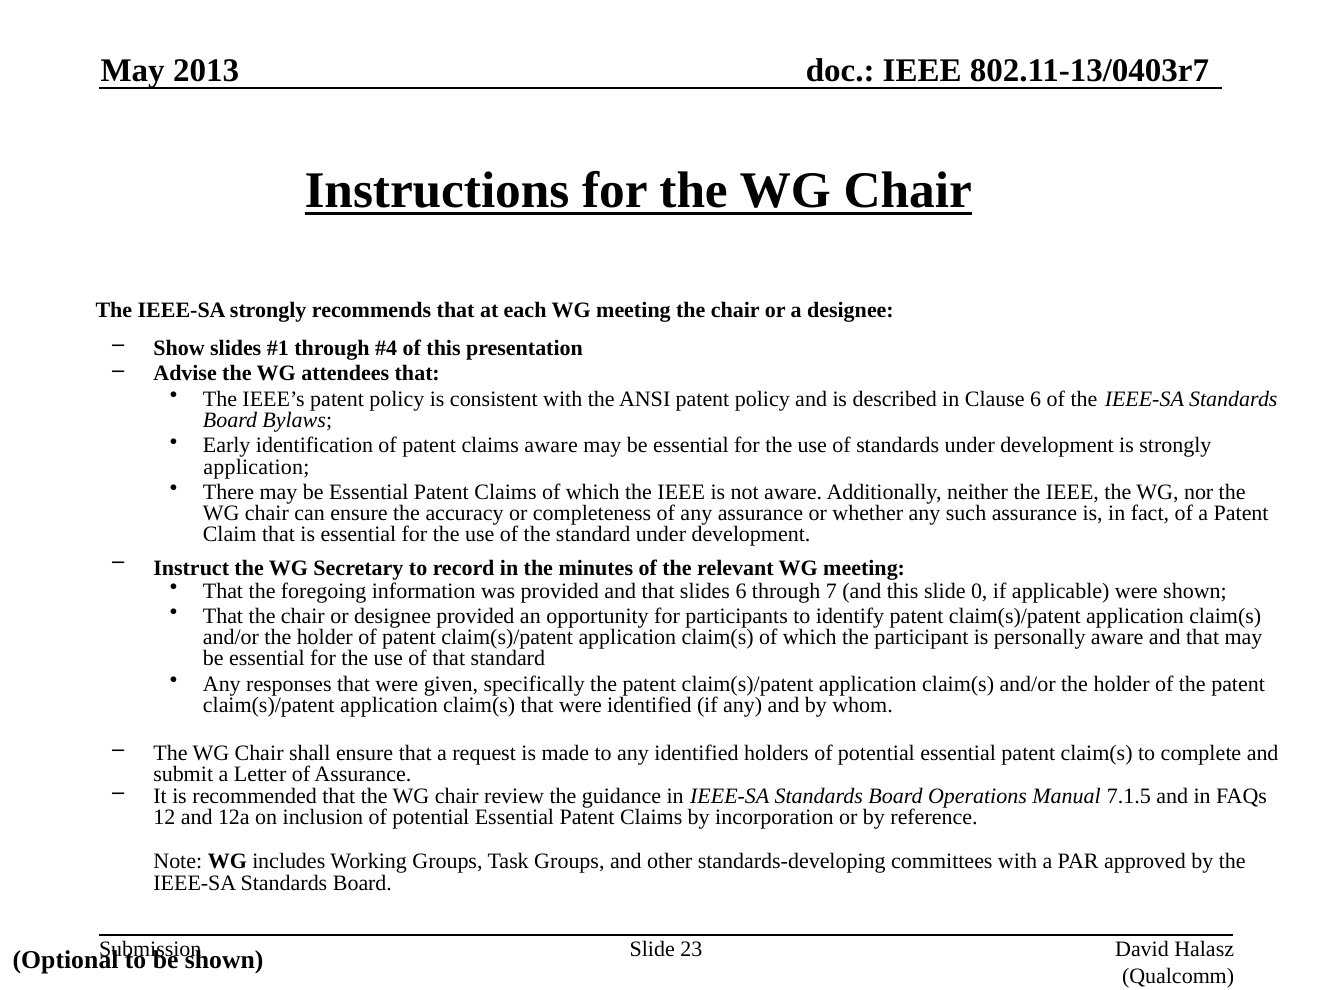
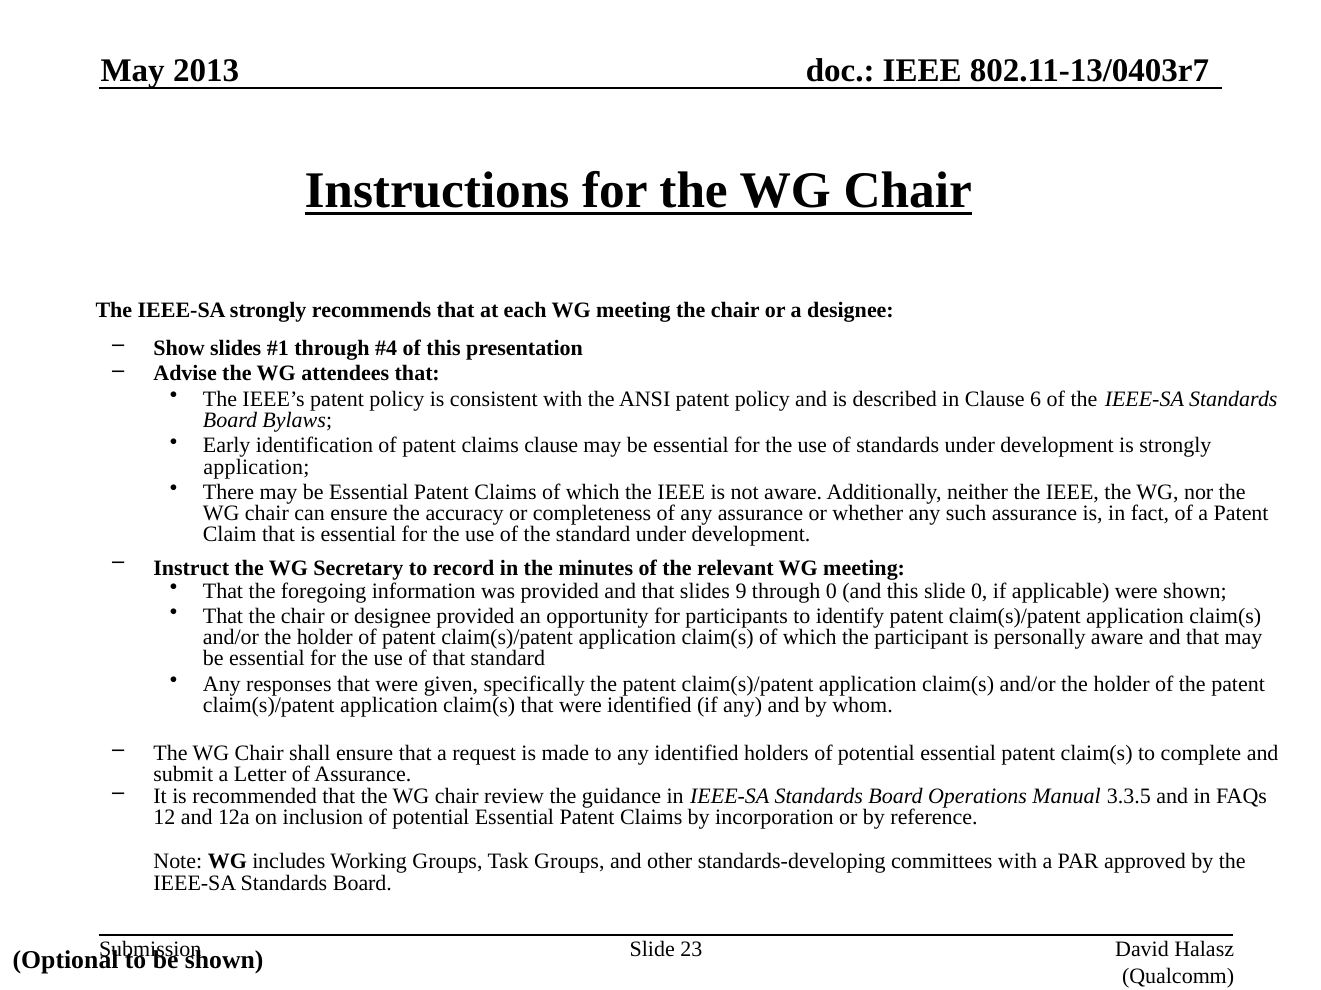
claims aware: aware -> clause (551, 446)
slides 6: 6 -> 9 (741, 591)
through 7: 7 -> 0 (831, 591)
7.1.5: 7.1.5 -> 3.3.5 (1129, 797)
